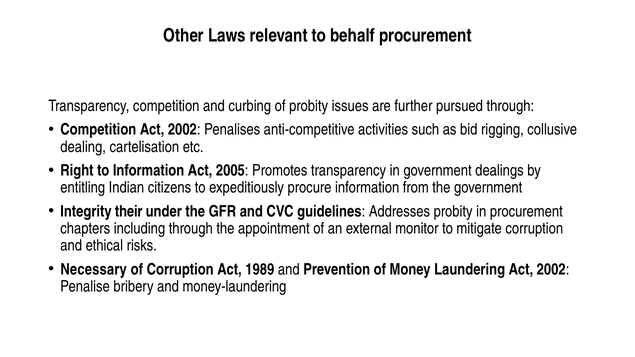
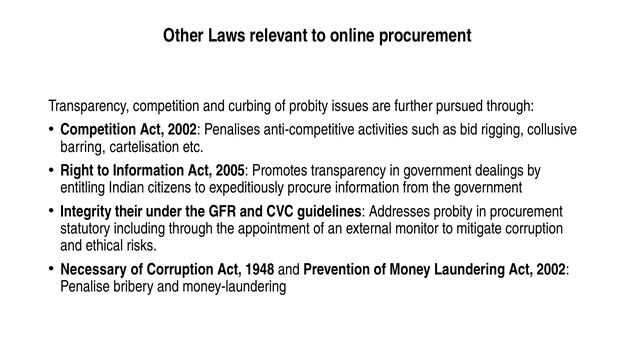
behalf: behalf -> online (352, 36)
dealing: dealing -> barring (83, 147)
chapters: chapters -> statutory (85, 229)
1989: 1989 -> 1948 (260, 270)
